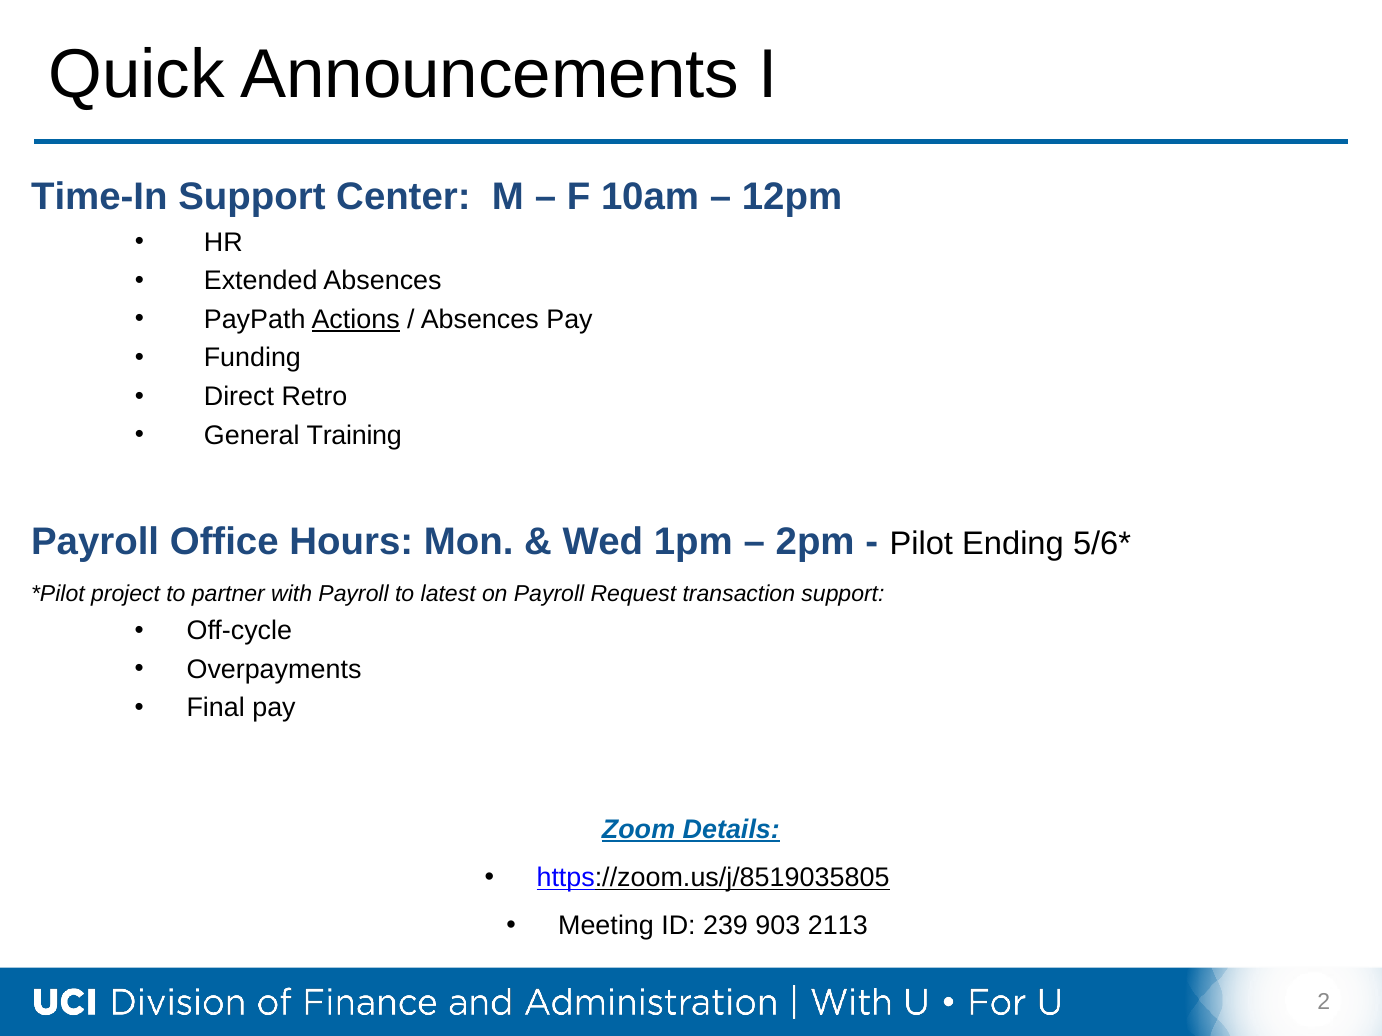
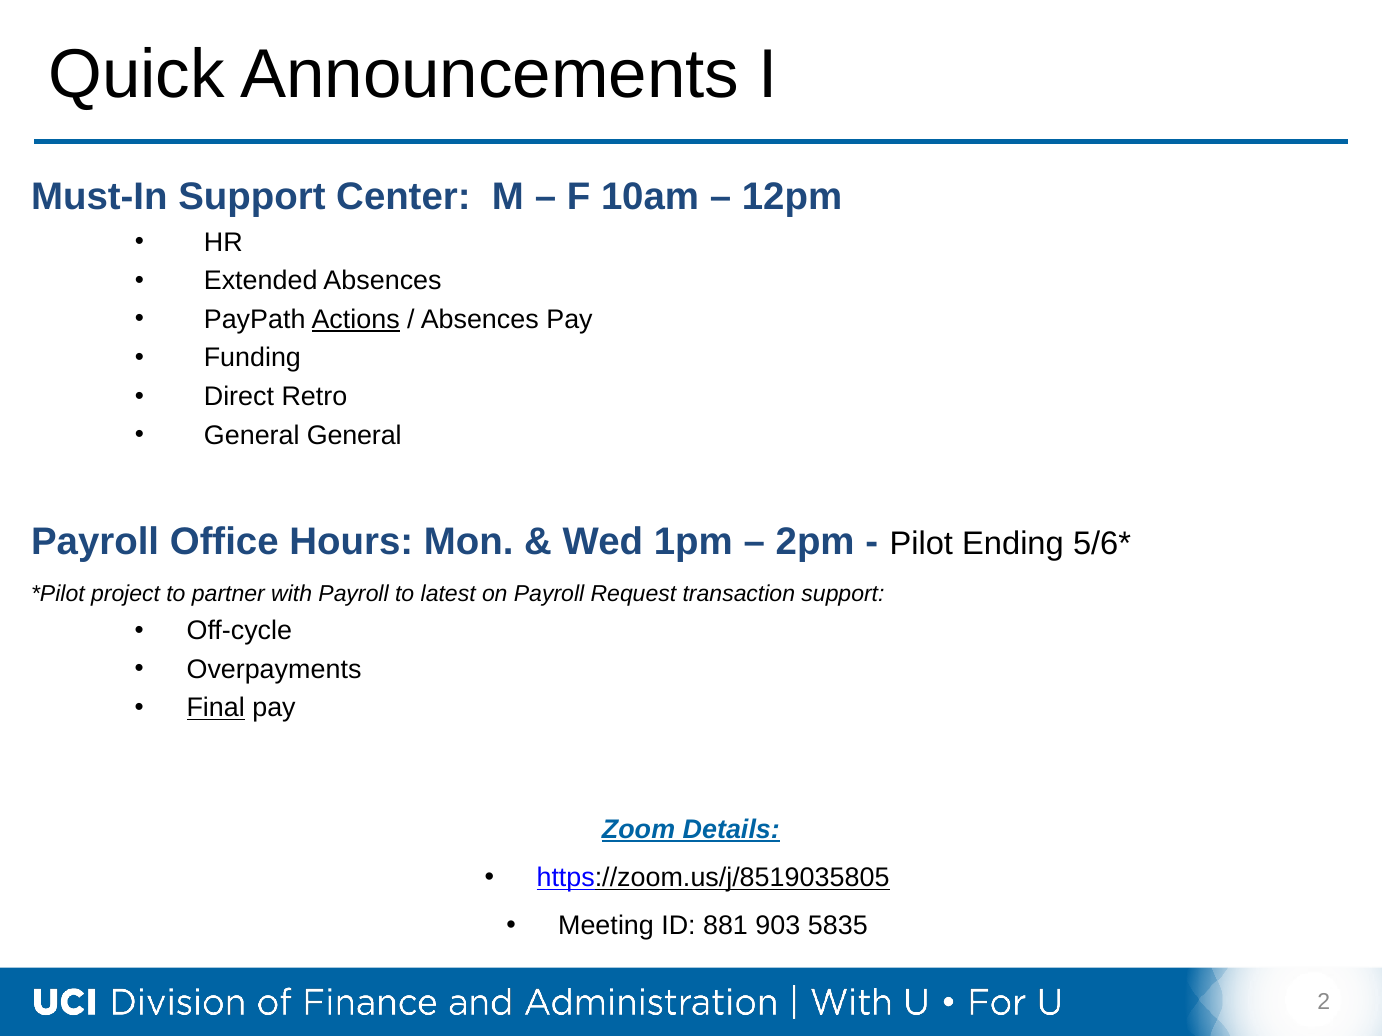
Time-In: Time-In -> Must-In (99, 197)
General Training: Training -> General (354, 435)
Final underline: none -> present (216, 708)
239: 239 -> 881 (726, 926)
2113: 2113 -> 5835 (838, 926)
